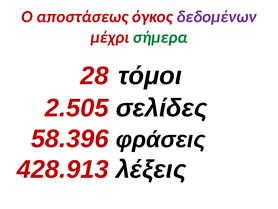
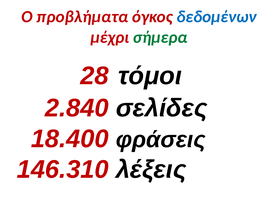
αποστάσεως: αποστάσεως -> προβλήματα (82, 17)
δεδομένων colour: purple -> blue (216, 17)
2.505: 2.505 -> 2.840 (77, 108)
58.396: 58.396 -> 18.400 (70, 138)
428.913: 428.913 -> 146.310 (63, 169)
